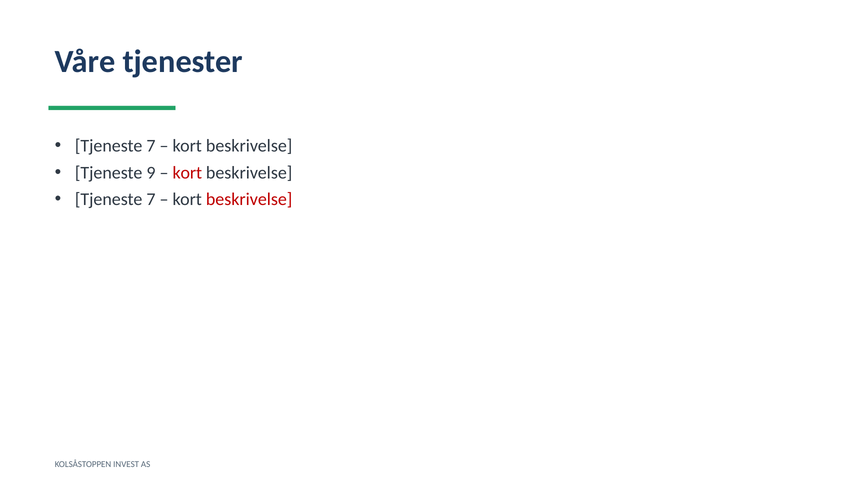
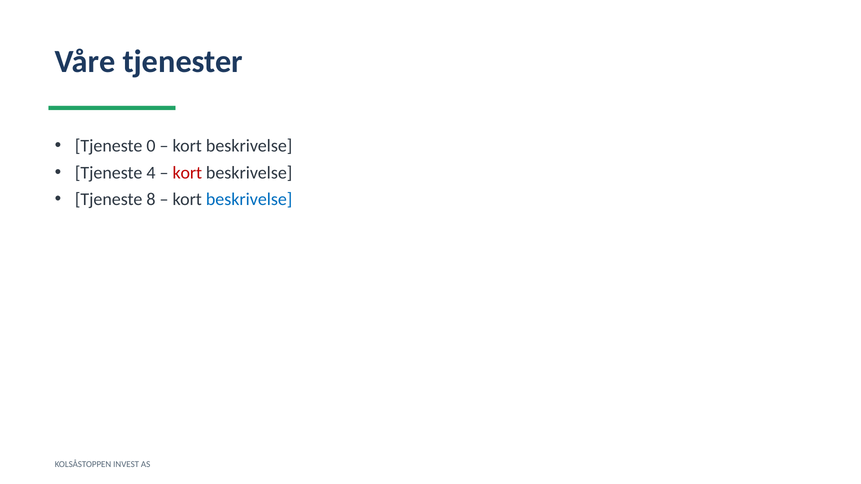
7: 7 -> 0 (151, 146)
9: 9 -> 4 (151, 173)
7: 7 -> 8 (151, 200)
beskrivelse colour: red -> blue (249, 200)
